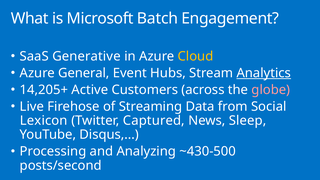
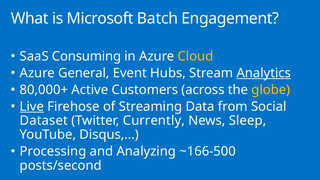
Generative: Generative -> Consuming (87, 56)
14,205+: 14,205+ -> 80,000+ (44, 90)
globe colour: pink -> yellow (271, 90)
Live underline: none -> present (32, 106)
Lexicon: Lexicon -> Dataset (44, 121)
Captured: Captured -> Currently (154, 121)
~430-500: ~430-500 -> ~166-500 (208, 151)
